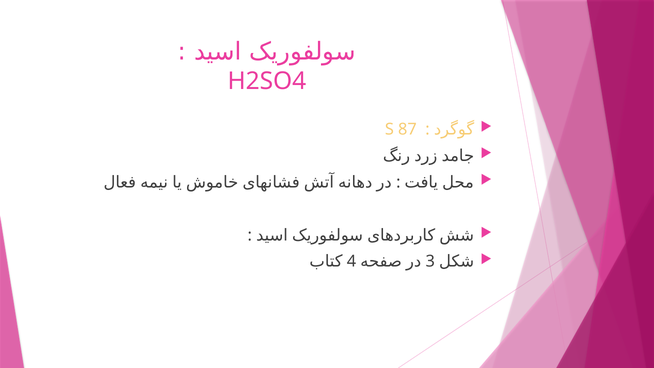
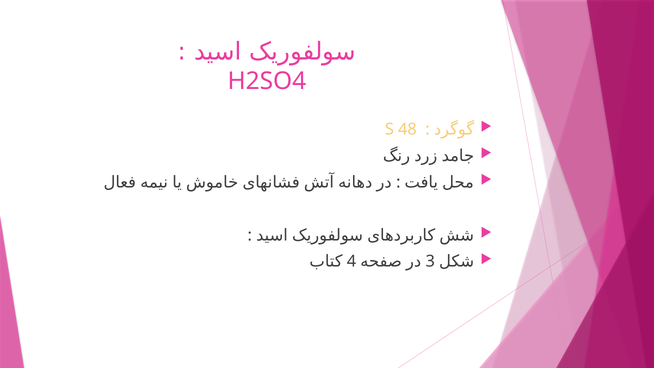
87: 87 -> 48 (407, 129)
